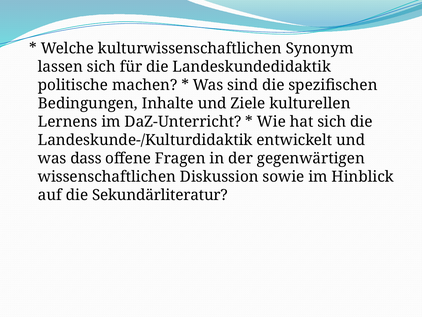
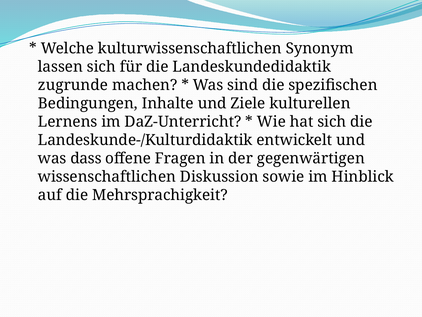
politische: politische -> zugrunde (73, 85)
Sekundärliteratur: Sekundärliteratur -> Mehrsprachigkeit (160, 195)
